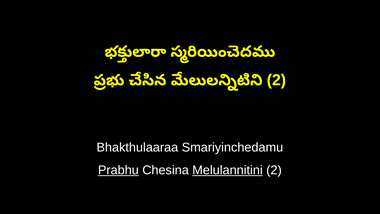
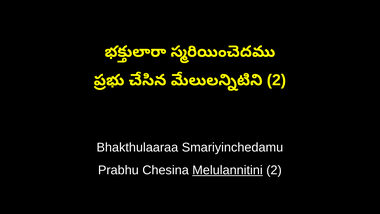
Prabhu underline: present -> none (118, 170)
